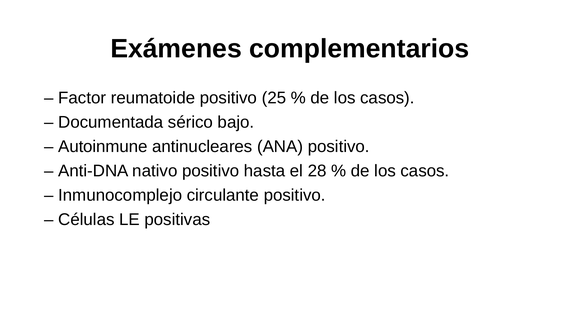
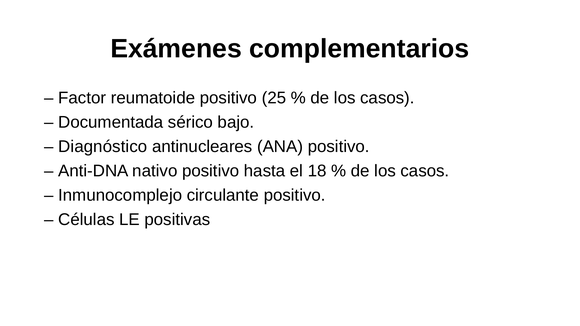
Autoinmune: Autoinmune -> Diagnóstico (103, 147)
28: 28 -> 18 (317, 171)
